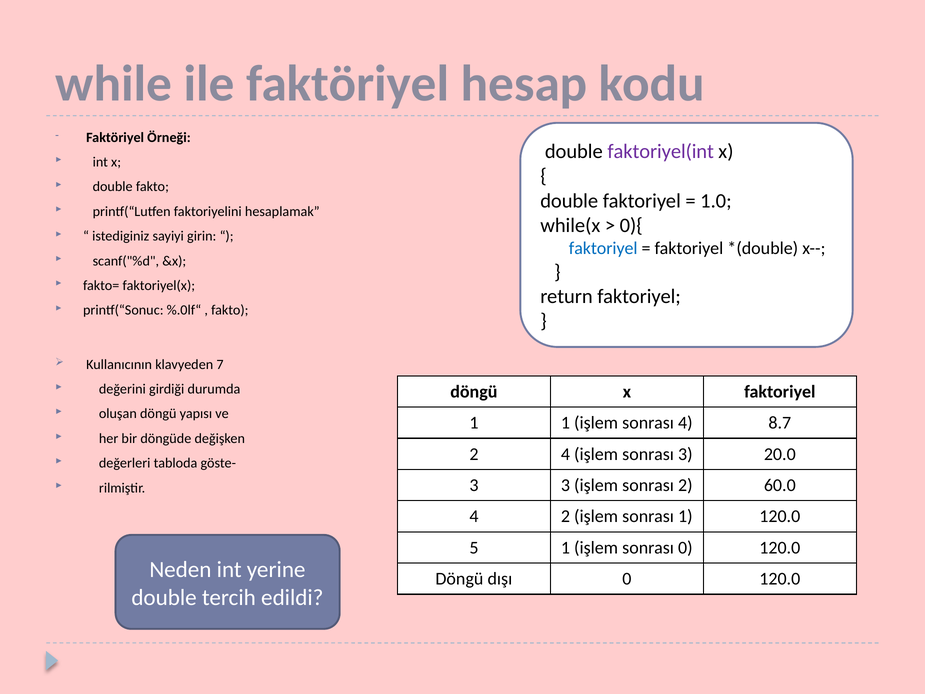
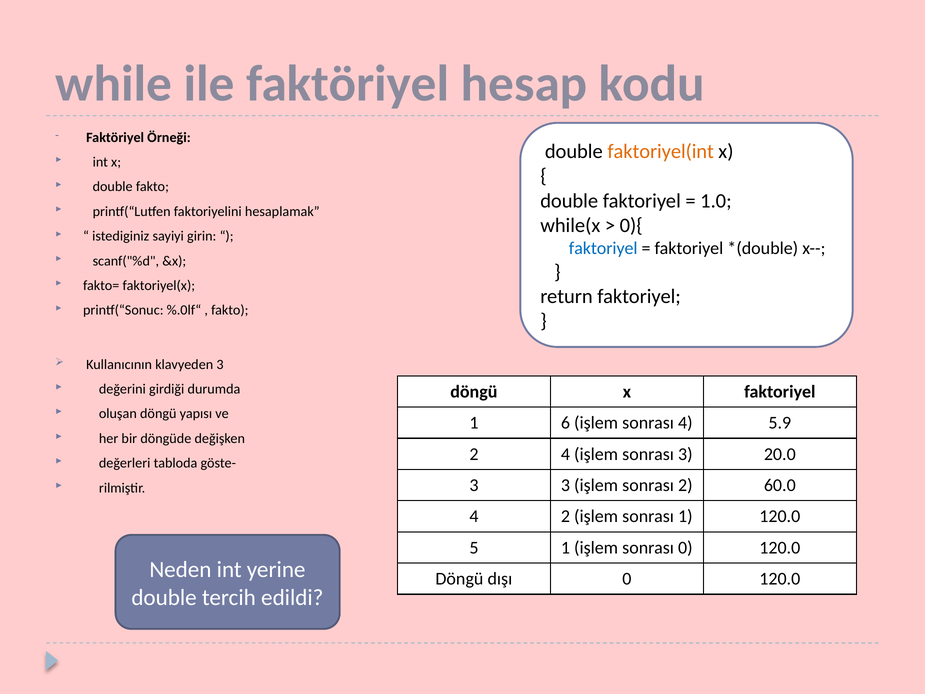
faktoriyel(int colour: purple -> orange (661, 151)
klavyeden 7: 7 -> 3 (220, 364)
1 1: 1 -> 6 (565, 423)
8.7: 8.7 -> 5.9 (780, 423)
